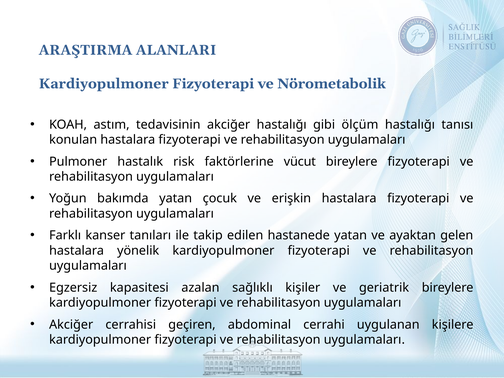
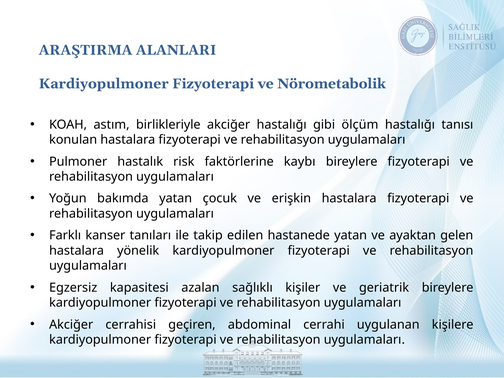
tedavisinin: tedavisinin -> birlikleriyle (168, 125)
vücut: vücut -> kaybı (300, 162)
